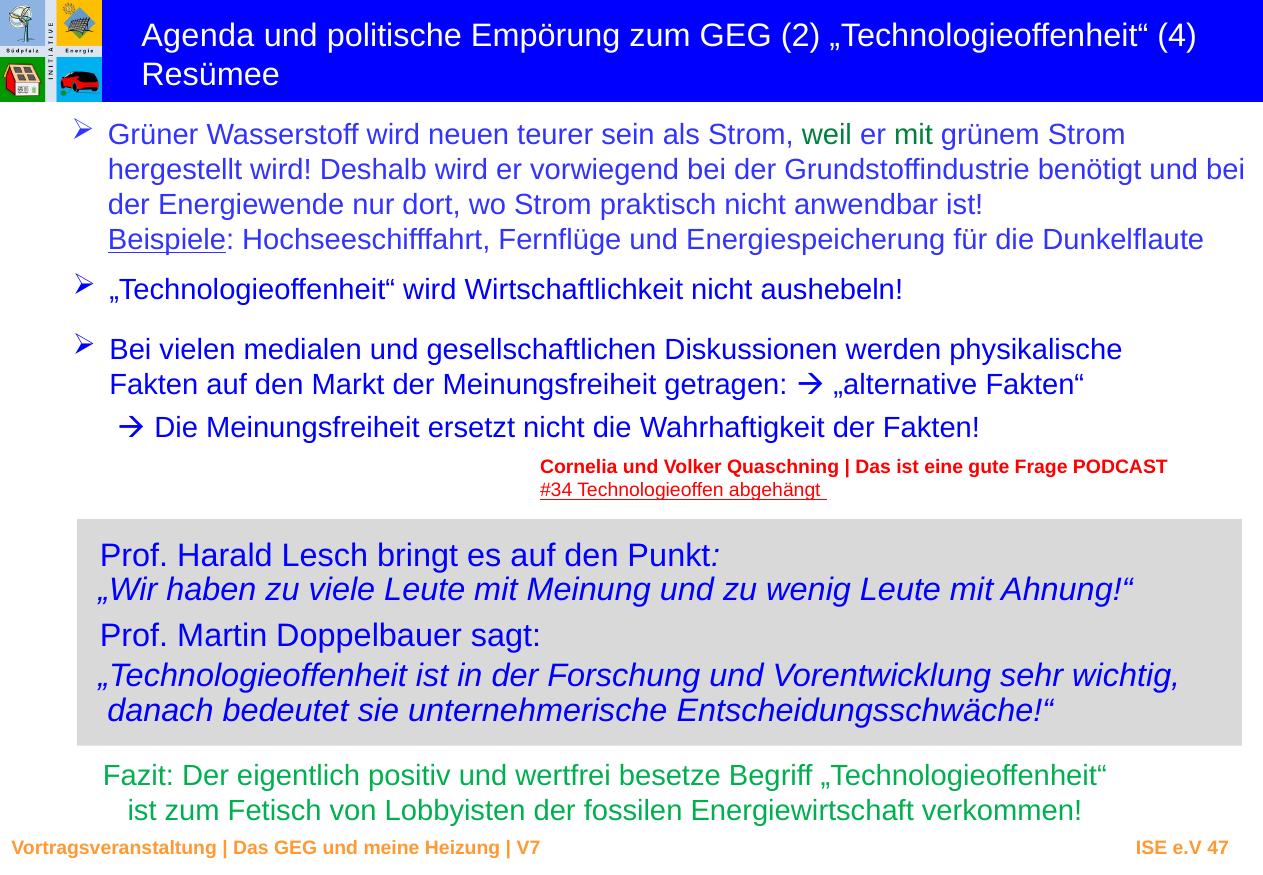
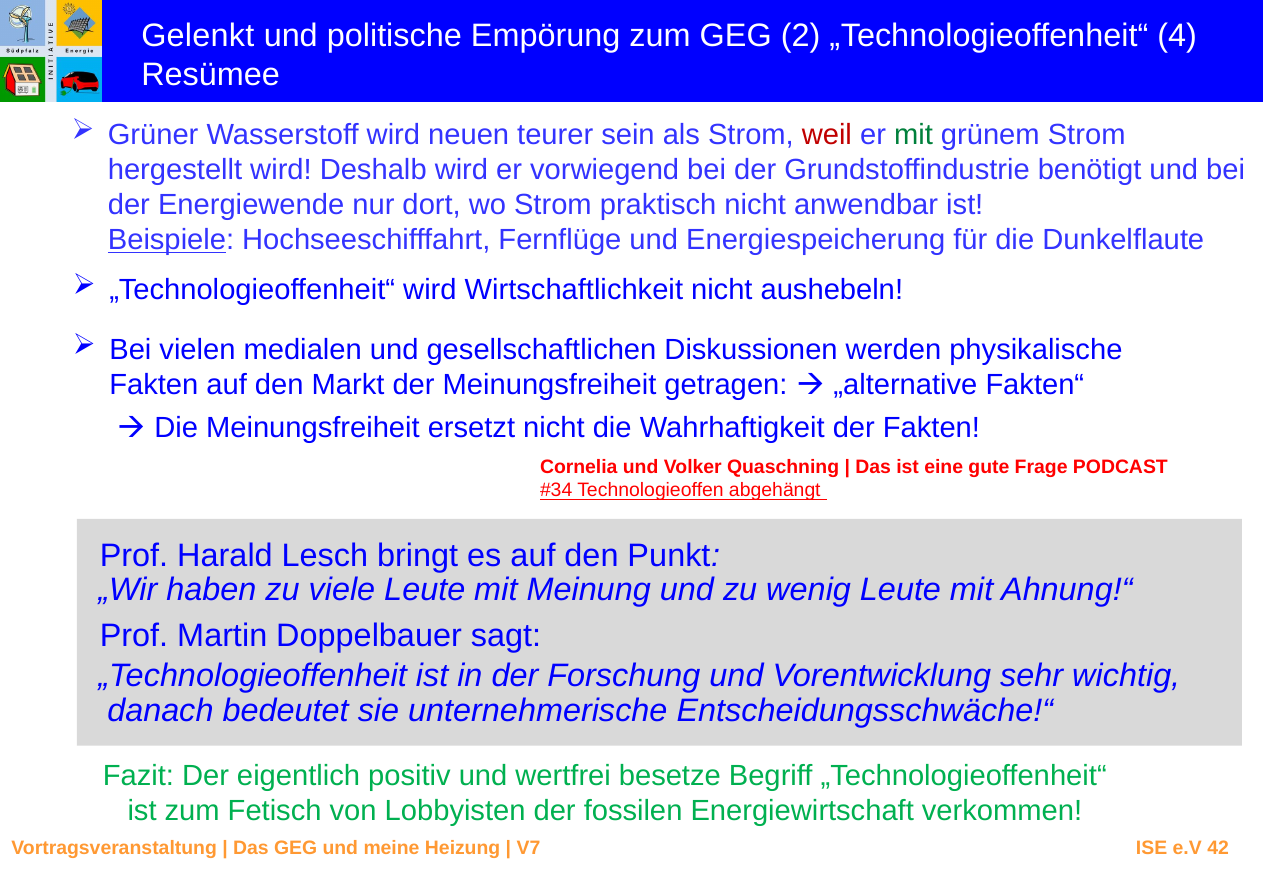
Agenda: Agenda -> Gelenkt (198, 36)
weil colour: green -> red (827, 135)
47: 47 -> 42 (1218, 848)
